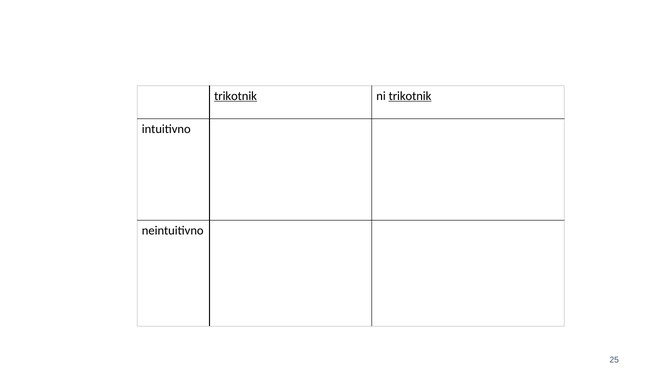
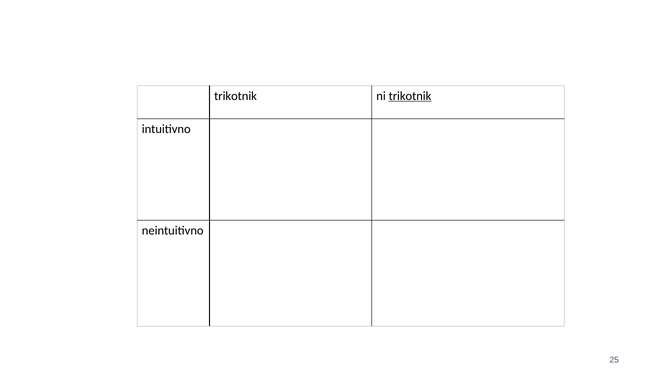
trikotnik underline: present -> none (236, 96)
